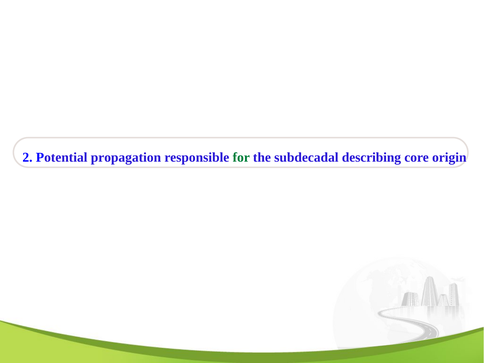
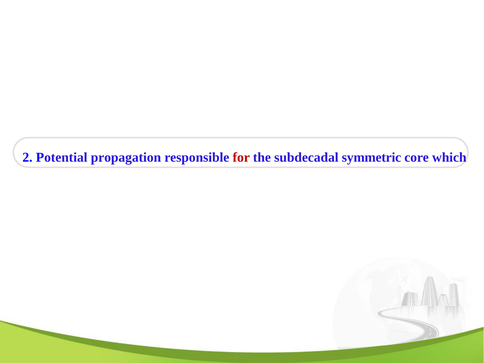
for colour: green -> red (241, 157)
describing: describing -> symmetric (372, 157)
origin: origin -> which (449, 157)
